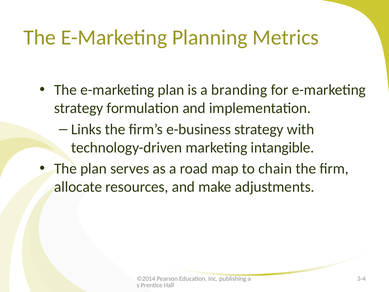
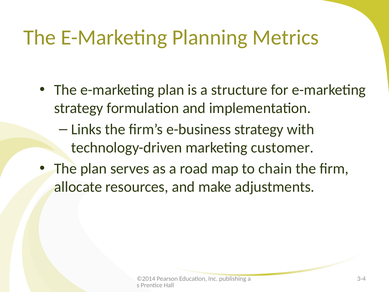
branding: branding -> structure (239, 90)
intangible: intangible -> customer (282, 147)
